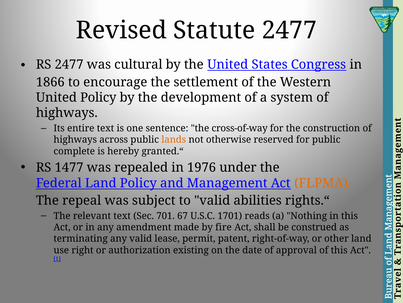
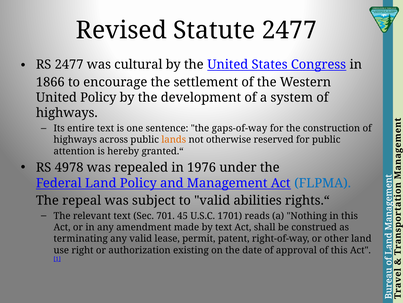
cross-of-way: cross-of-way -> gaps-of-way (240, 128)
complete: complete -> attention (74, 151)
1477: 1477 -> 4978 (69, 167)
FLPMA colour: orange -> blue (323, 183)
67: 67 -> 45 (183, 215)
by fire: fire -> text (224, 227)
